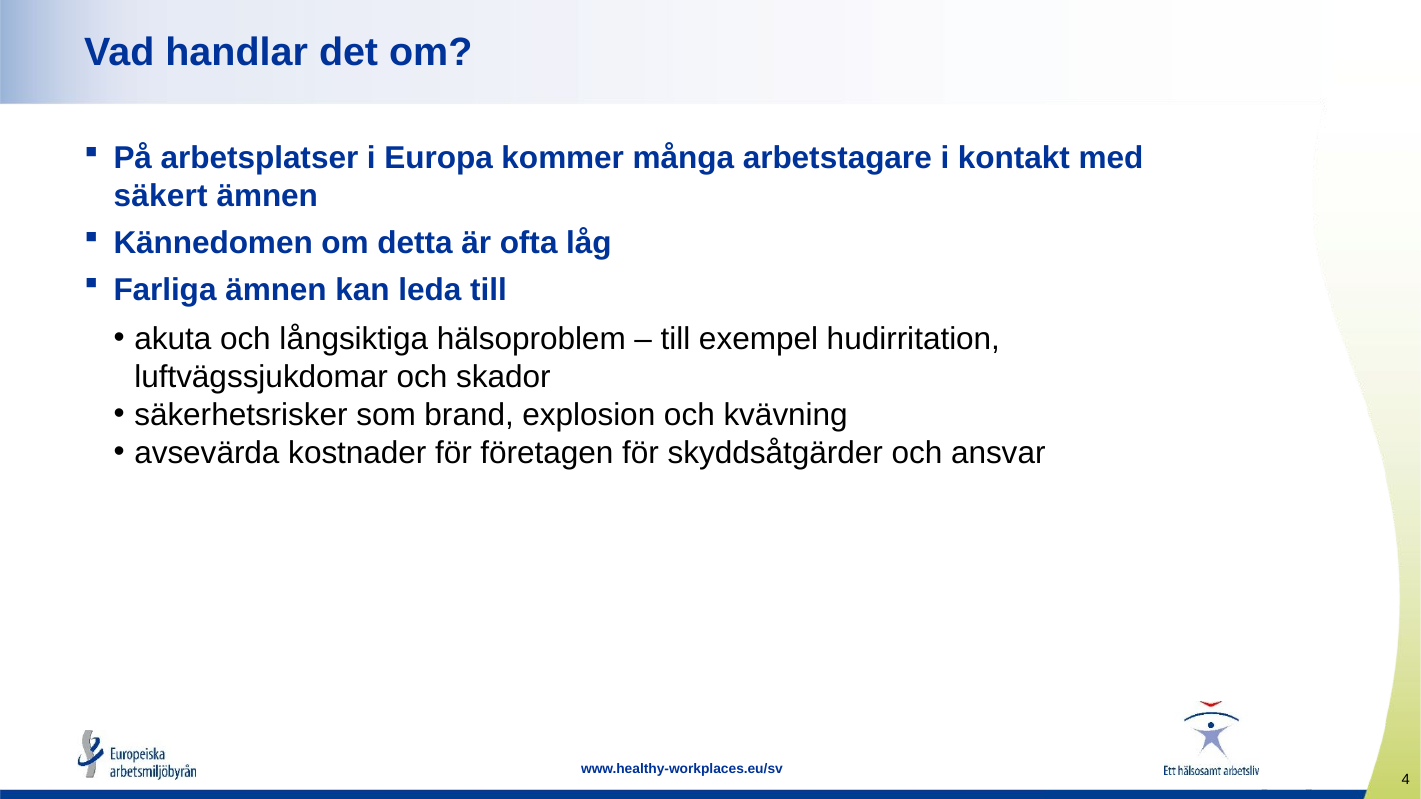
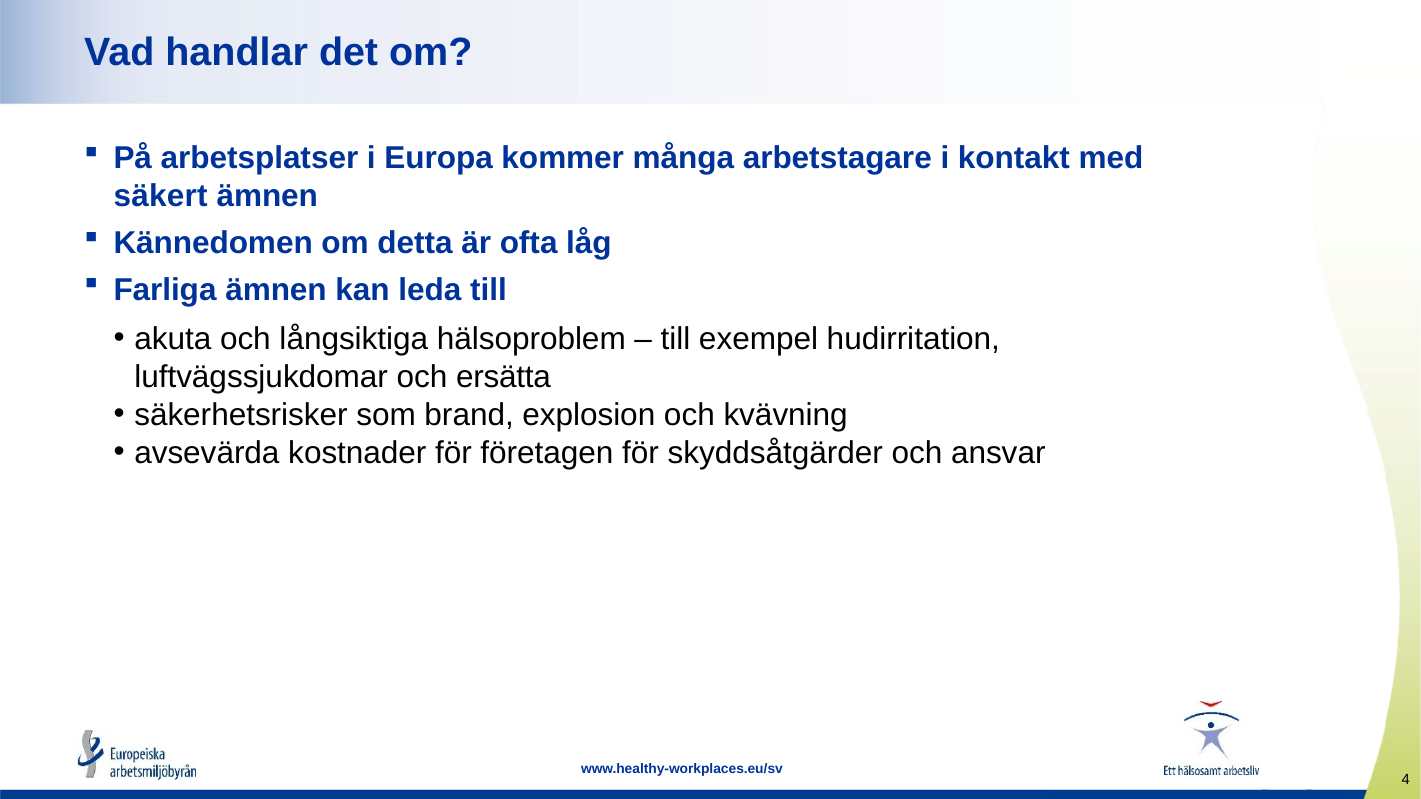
skador: skador -> ersätta (504, 377)
